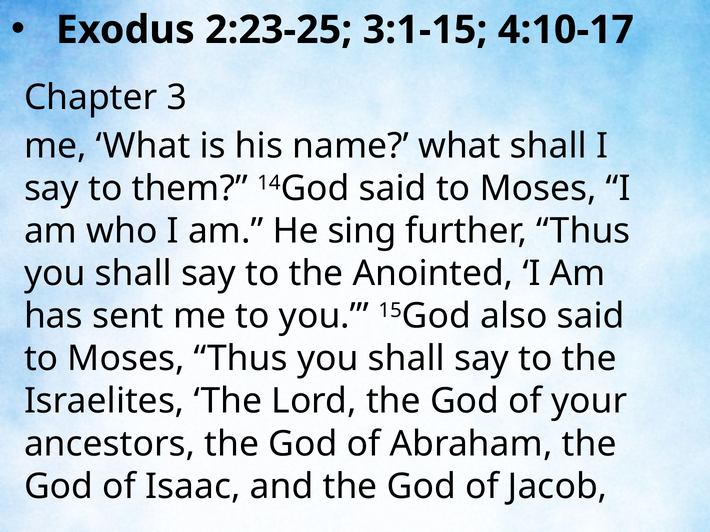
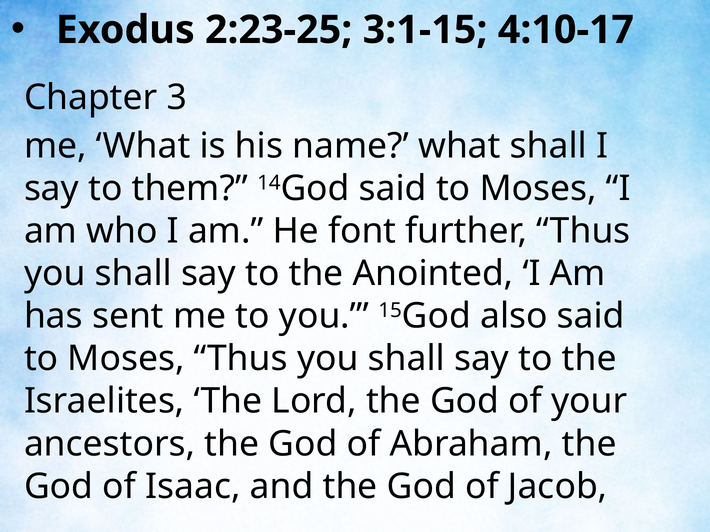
sing: sing -> font (362, 231)
